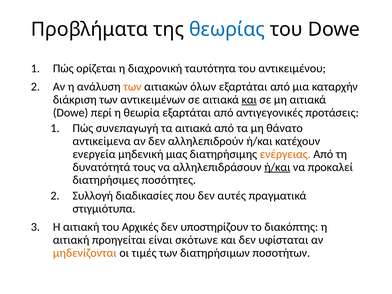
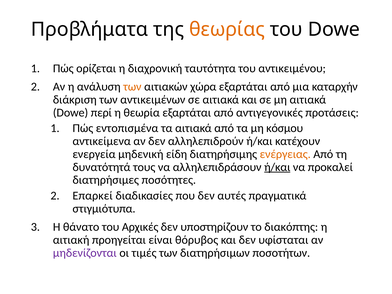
θεωρίας colour: blue -> orange (227, 29)
όλων: όλων -> χώρα (203, 87)
και underline: present -> none (249, 100)
συνεπαγωγή: συνεπαγωγή -> εντοπισμένα (127, 128)
θάνατο: θάνατο -> κόσμου (285, 128)
μιας: μιας -> είδη (177, 154)
Συλλογή: Συλλογή -> Επαρκεί (93, 196)
αιτιακή: αιτιακή -> θάνατο (81, 227)
σκότωνε: σκότωνε -> θόρυβος (197, 240)
μηδενίζονται colour: orange -> purple (85, 253)
